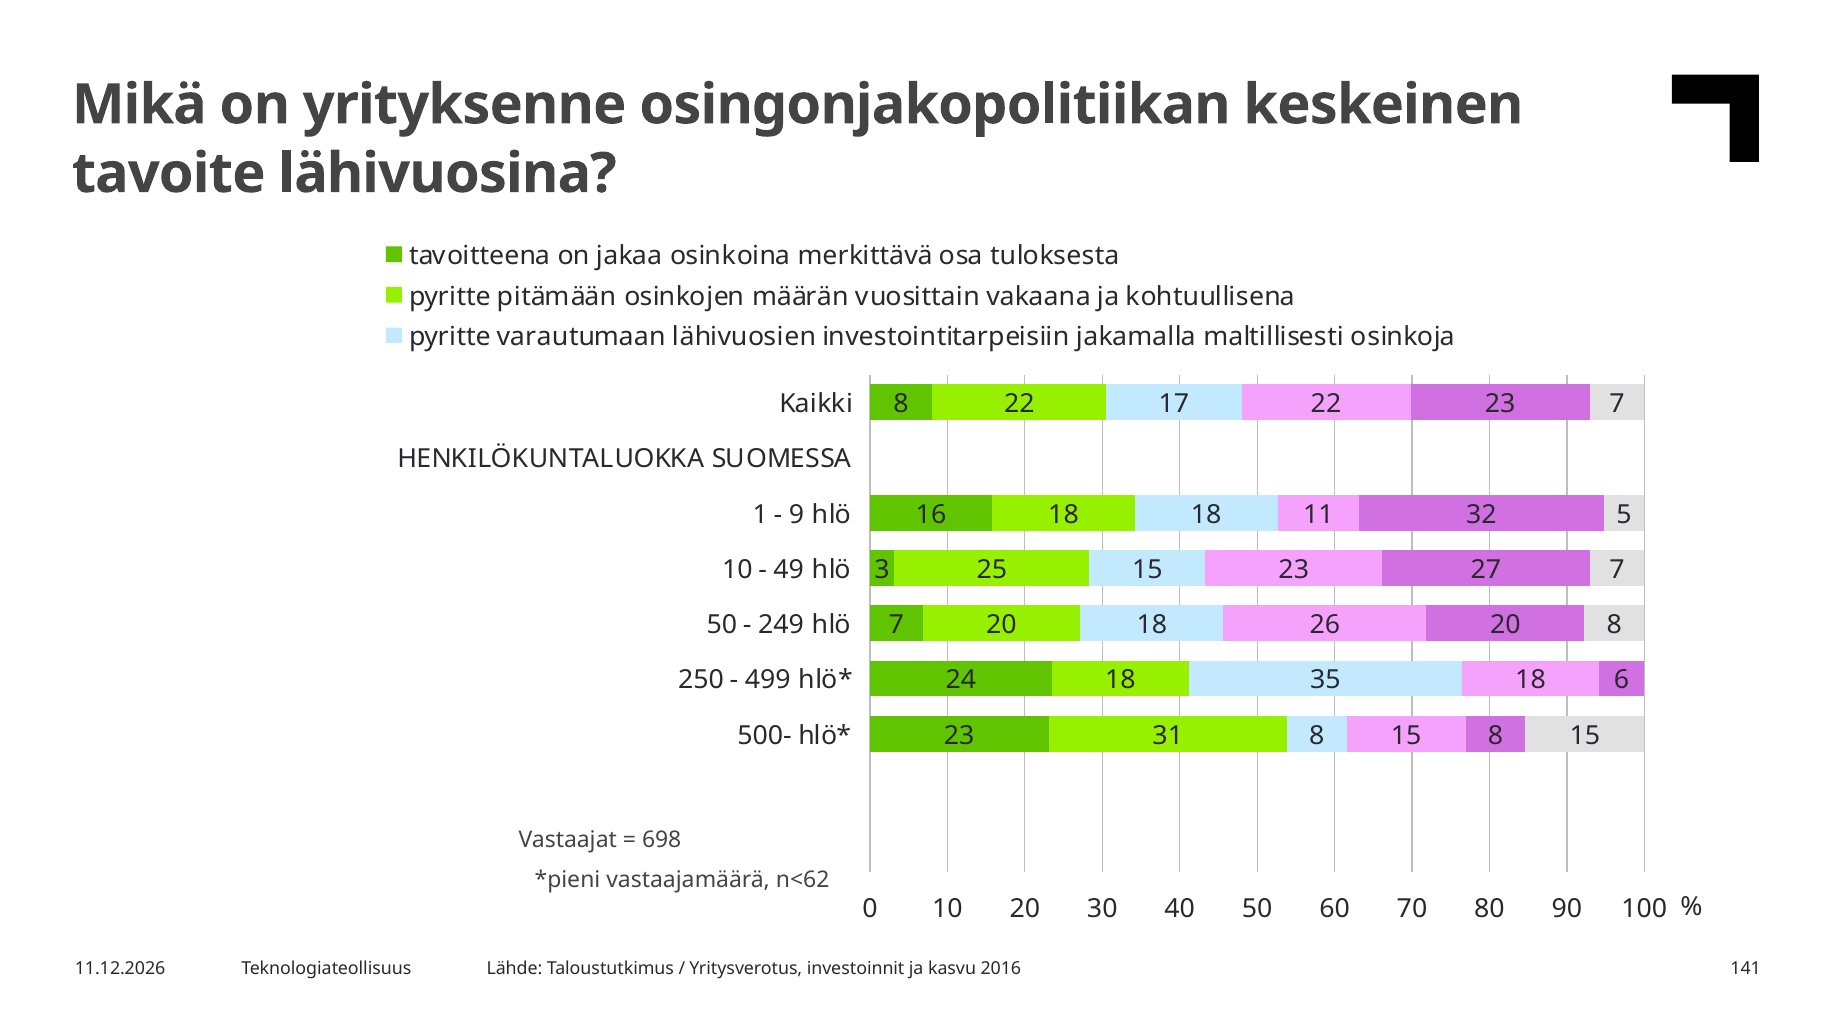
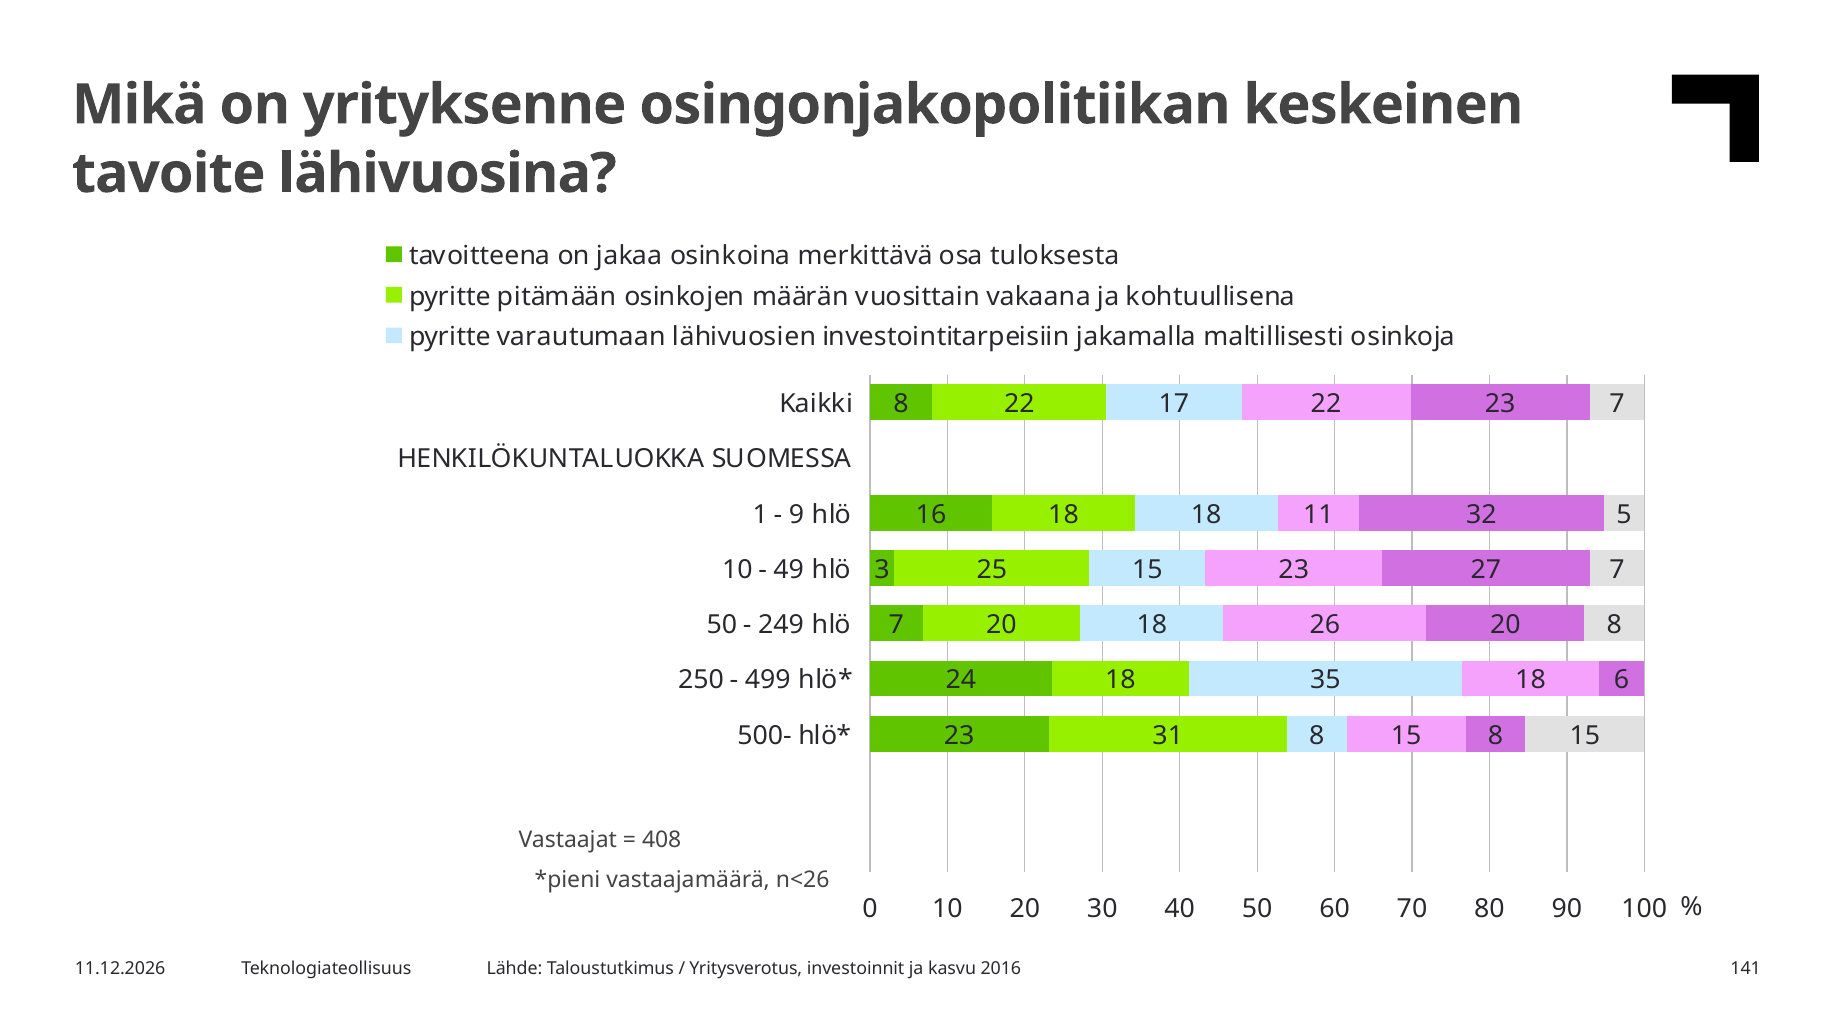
698: 698 -> 408 (662, 840)
n<62: n<62 -> n<26 (803, 880)
